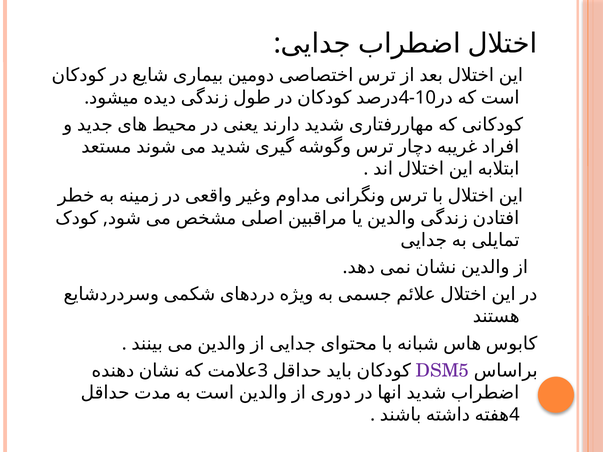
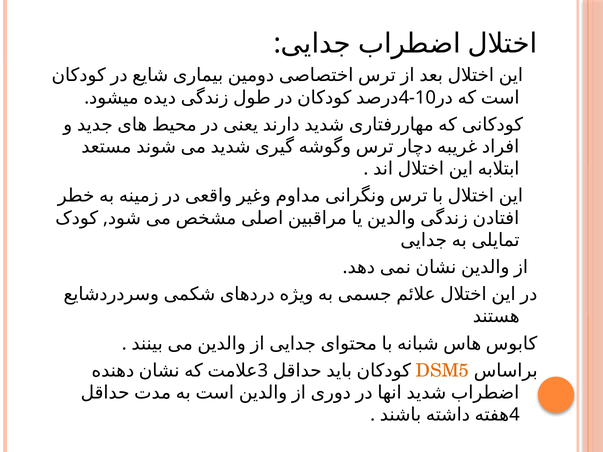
DSM5 colour: purple -> orange (442, 371)
